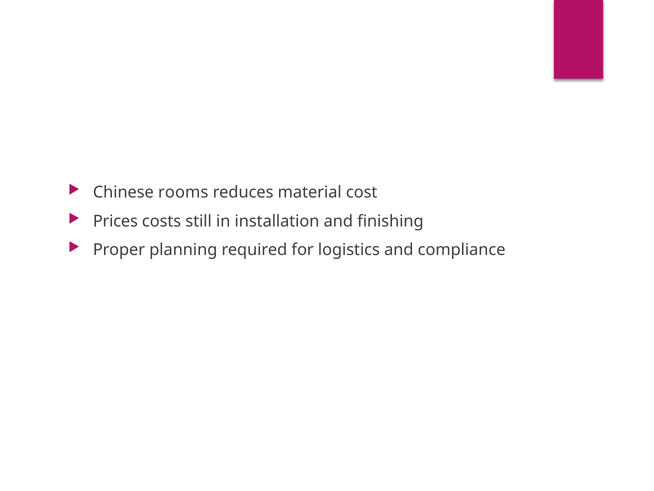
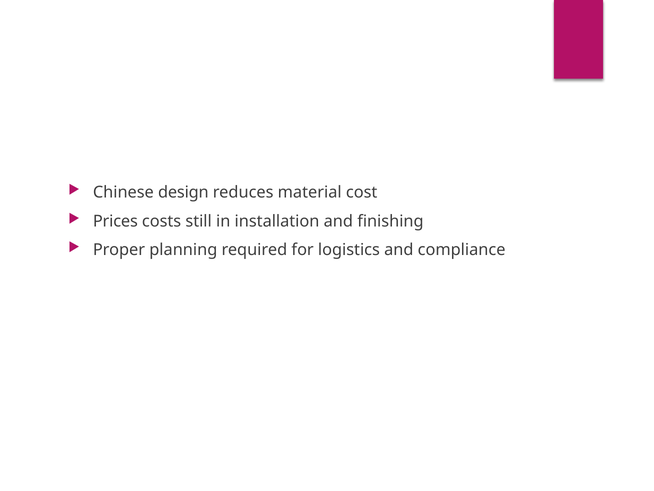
rooms: rooms -> design (183, 192)
